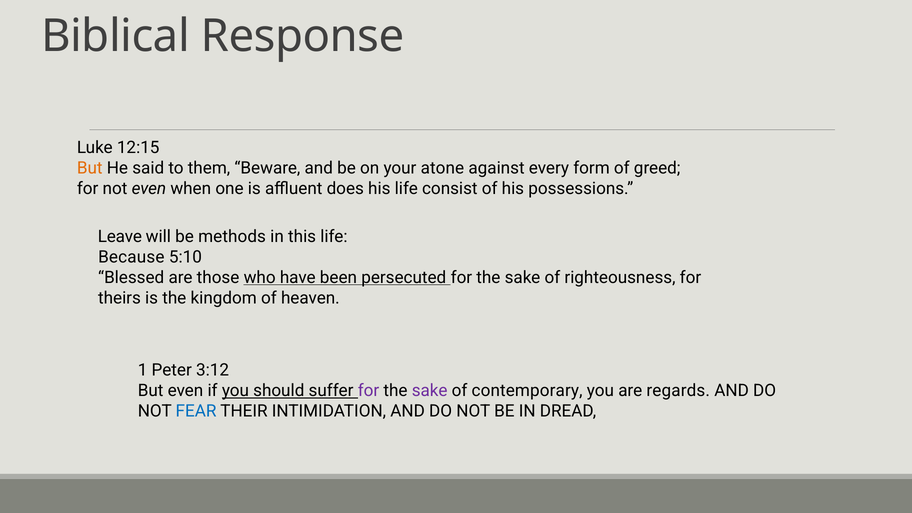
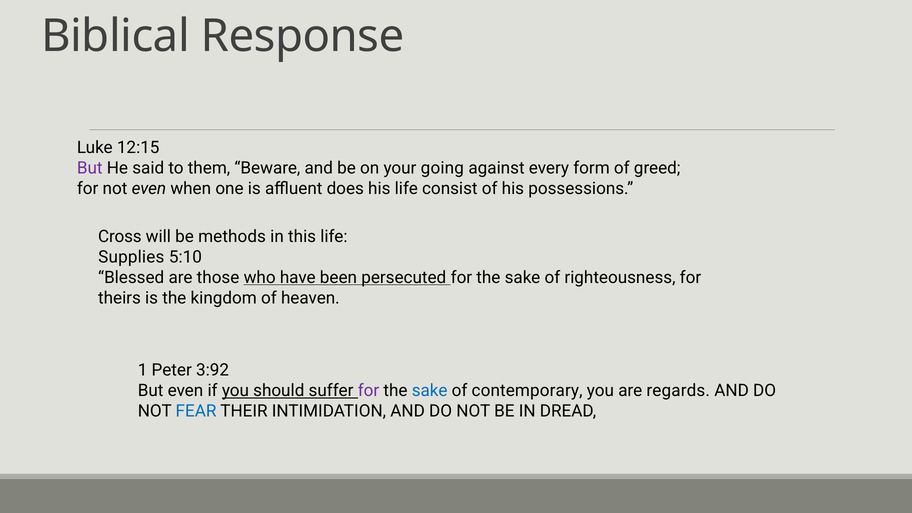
But colour: orange -> purple (90, 168)
atone: atone -> going (442, 168)
Leave: Leave -> Cross (120, 236)
Because: Because -> Supplies (131, 257)
3:12: 3:12 -> 3:92 (213, 370)
sake colour: purple -> blue (430, 391)
